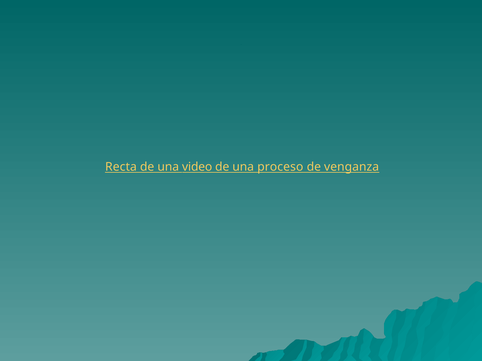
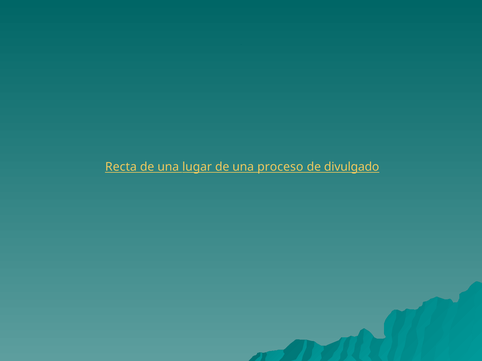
video: video -> lugar (197, 167)
venganza: venganza -> divulgado (352, 167)
